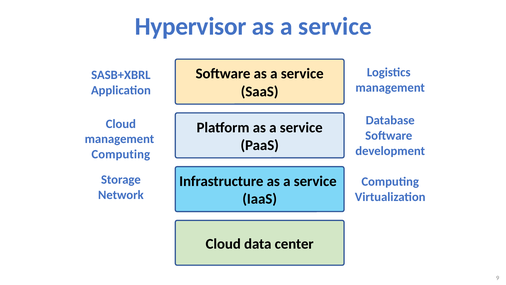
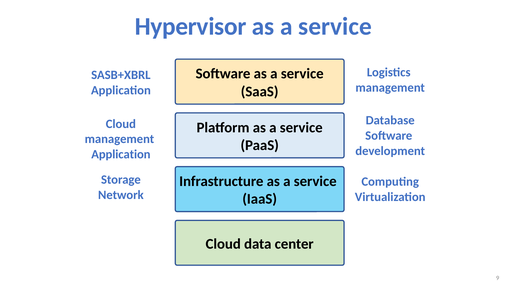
Computing: Computing -> Application (121, 154)
